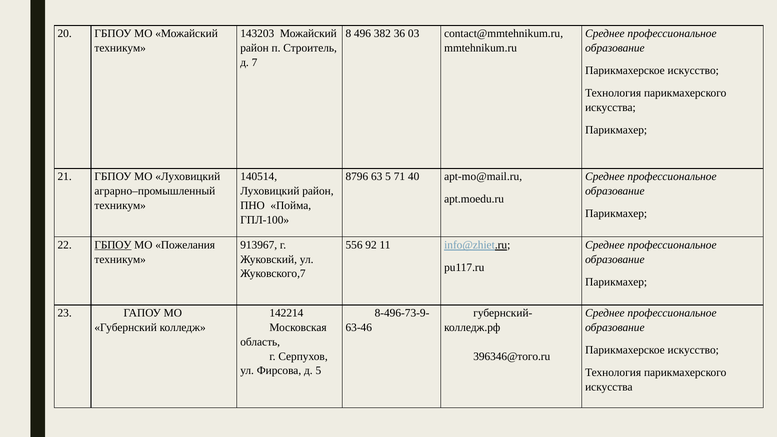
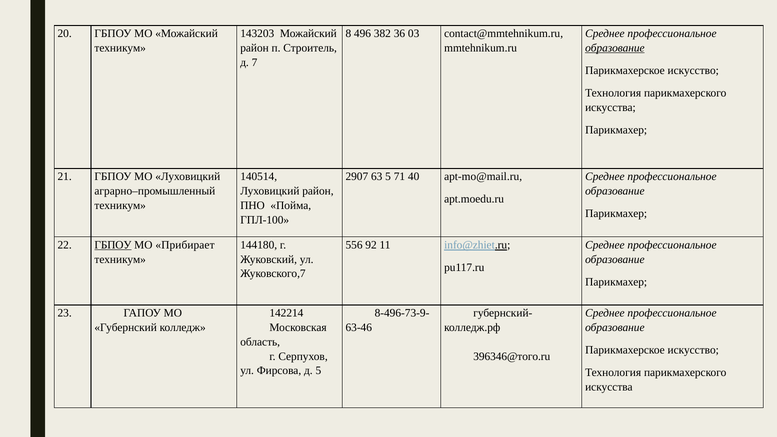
образование underline: none -> present (615, 48)
8796: 8796 -> 2907 (357, 177)
Пожелания: Пожелания -> Прибирает (185, 245)
913967: 913967 -> 144180 (259, 245)
